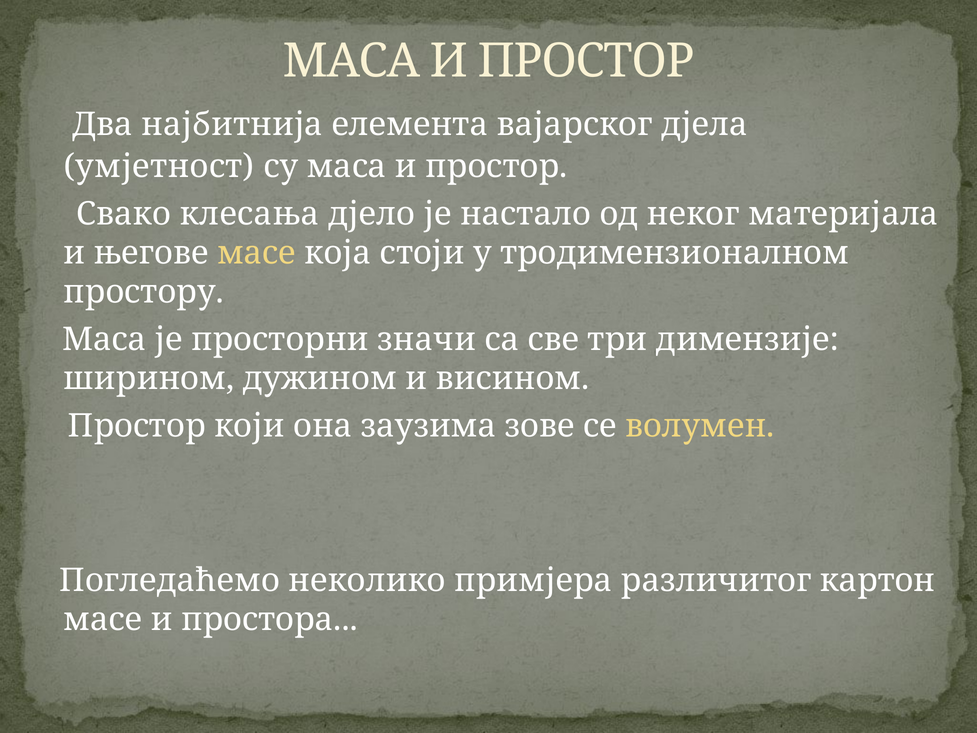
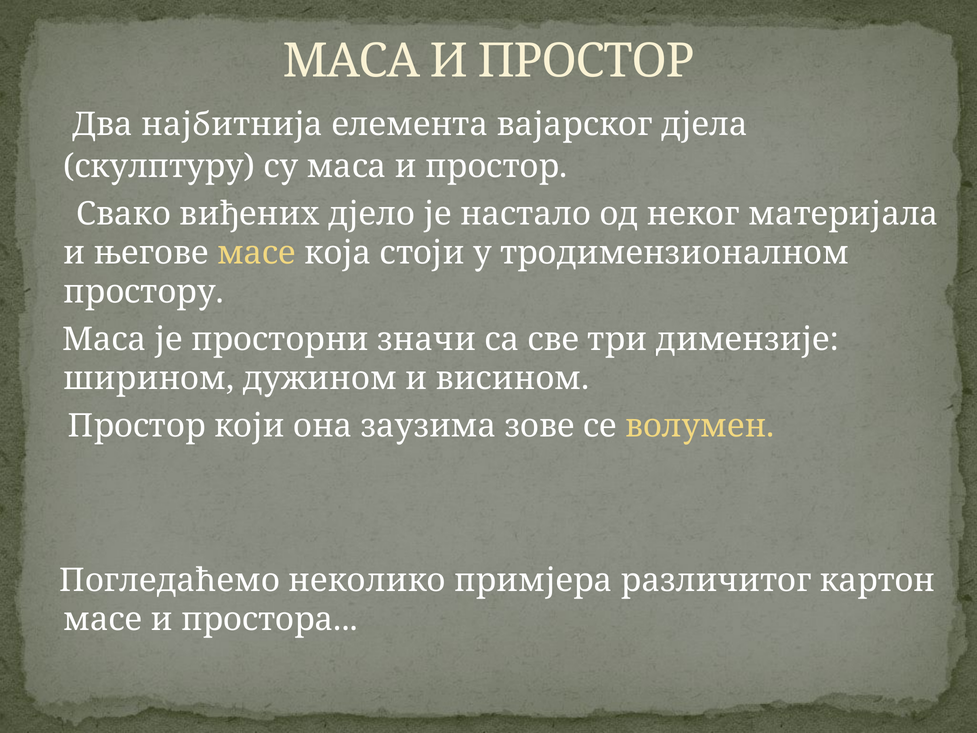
умјетност: умјетност -> скулптуру (159, 167)
клесања: клесања -> виђених (250, 214)
